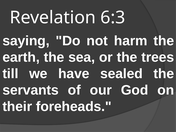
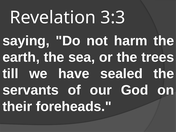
6:3: 6:3 -> 3:3 (113, 18)
